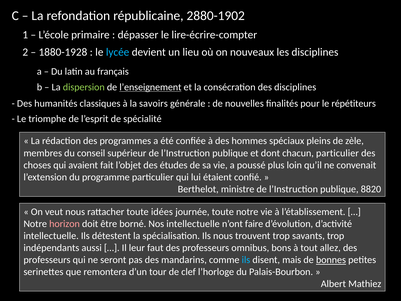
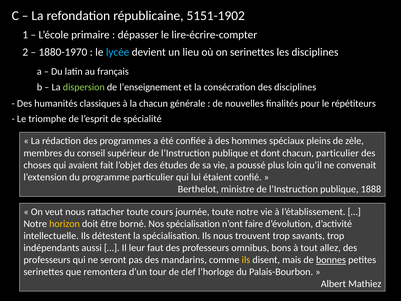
2880-1902: 2880-1902 -> 5151-1902 (216, 16)
1880-1928: 1880-1928 -> 1880-1970 (63, 52)
on nouveaux: nouveaux -> serinettes (252, 52)
l’enseignement underline: present -> none (150, 87)
la savoirs: savoirs -> chacun (153, 103)
8820: 8820 -> 1888 (371, 189)
idées: idées -> cours (162, 212)
horizon colour: pink -> yellow (65, 224)
Nos intellectuelle: intellectuelle -> spécialisation (193, 224)
ils colour: light blue -> yellow (246, 260)
